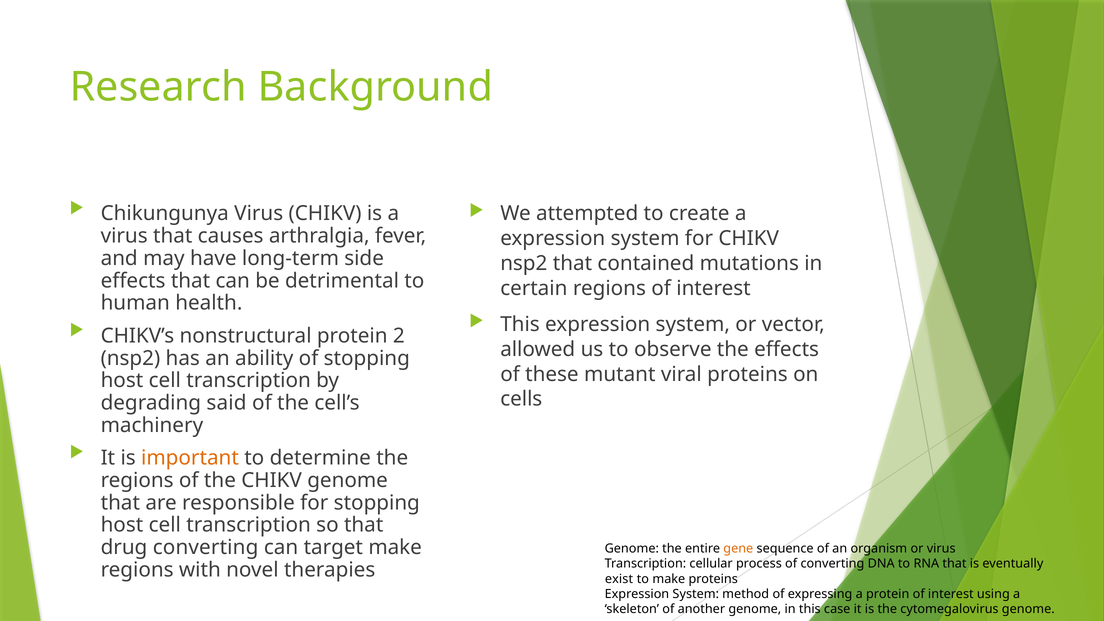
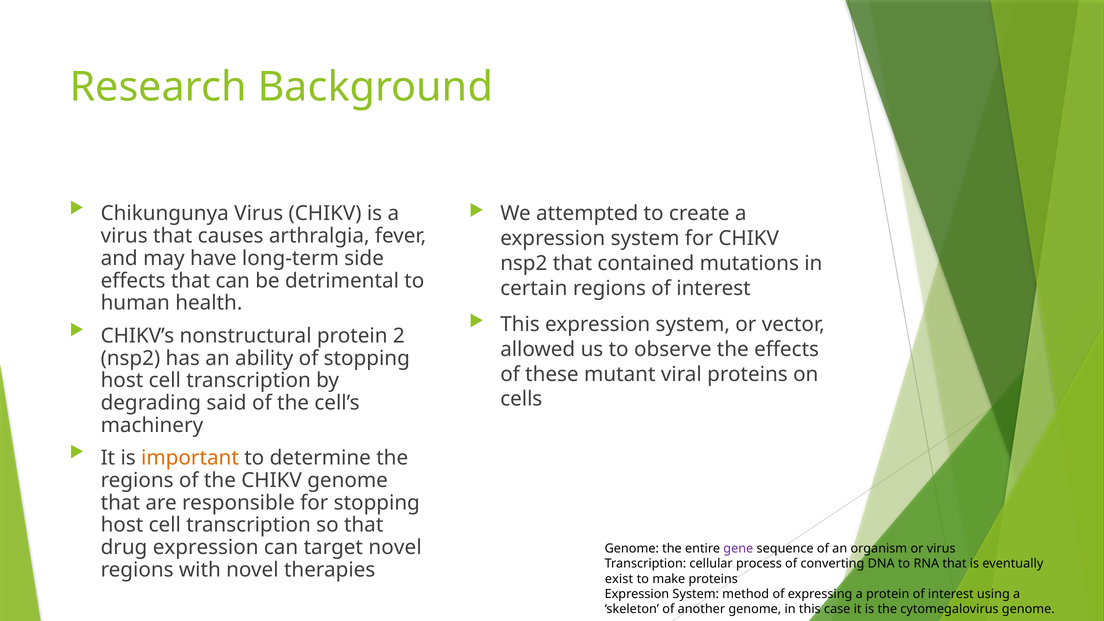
drug converting: converting -> expression (206, 547)
target make: make -> novel (395, 547)
gene colour: orange -> purple (738, 548)
